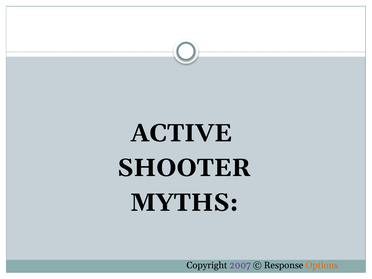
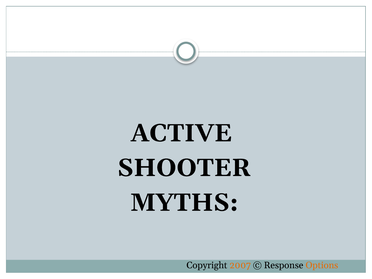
2007 colour: purple -> orange (240, 265)
